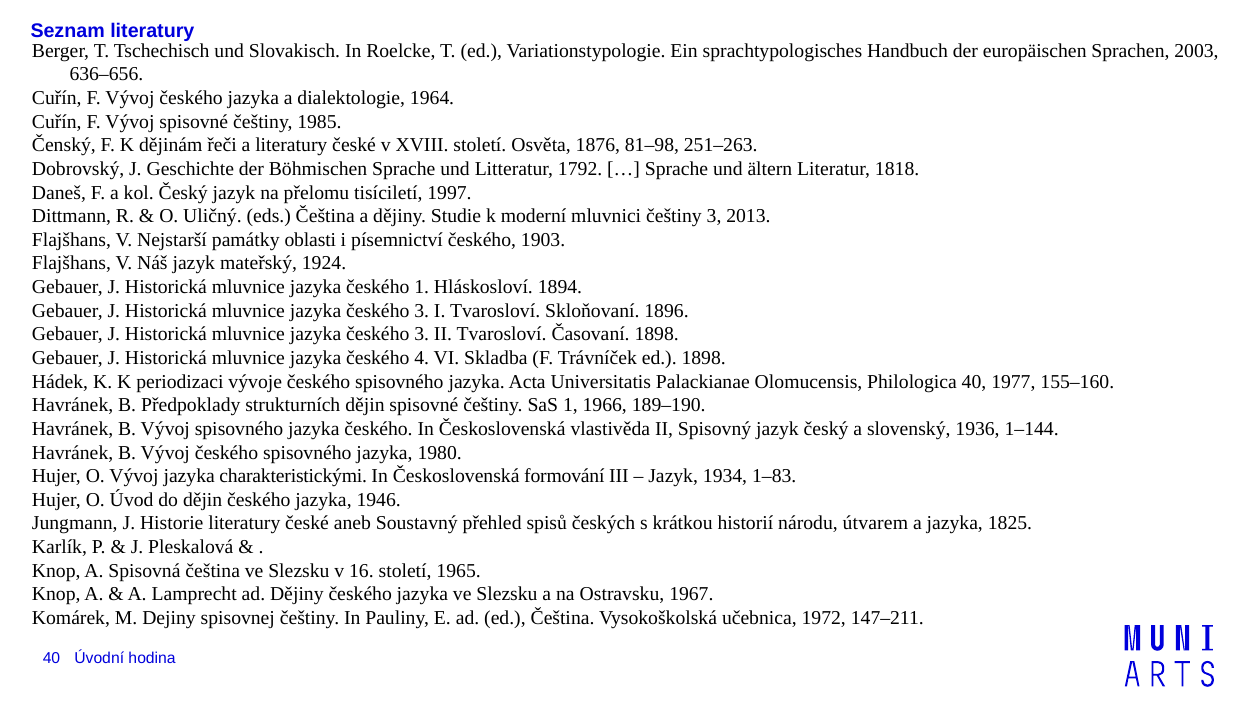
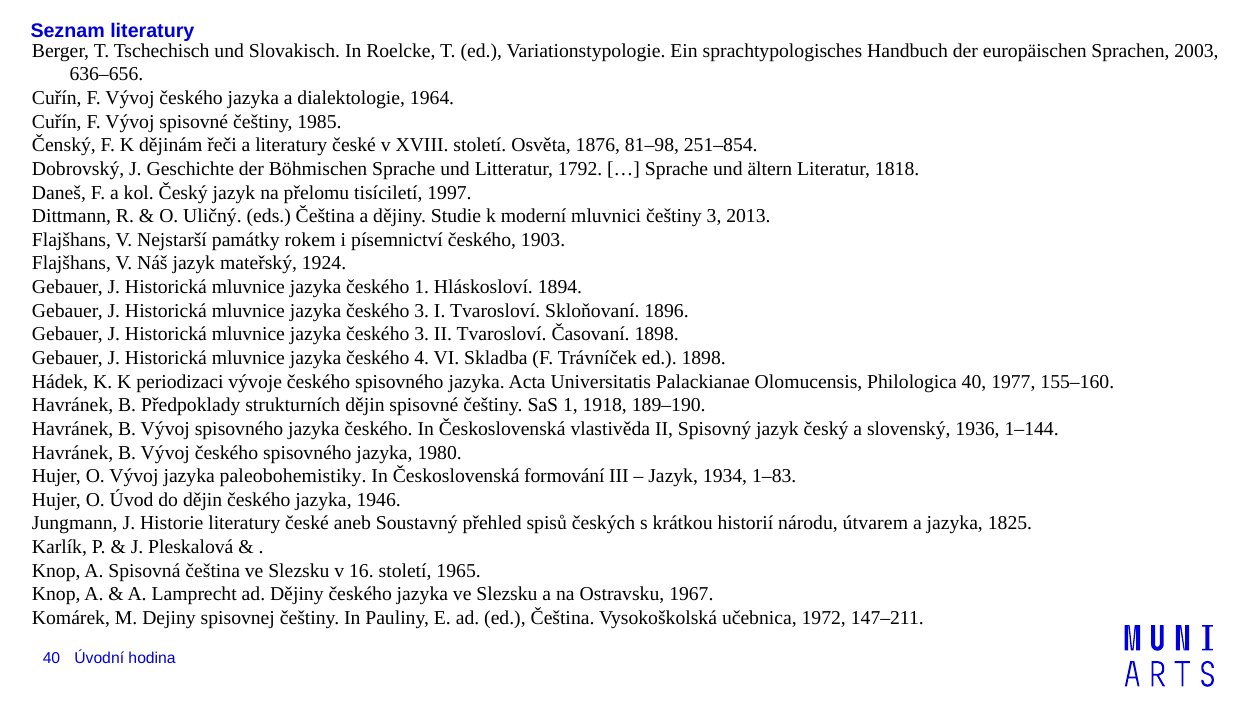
251–263: 251–263 -> 251–854 (721, 145)
oblasti: oblasti -> rokem (310, 240)
1966: 1966 -> 1918 (605, 405)
charakteristickými: charakteristickými -> paleobohemistiky (293, 476)
